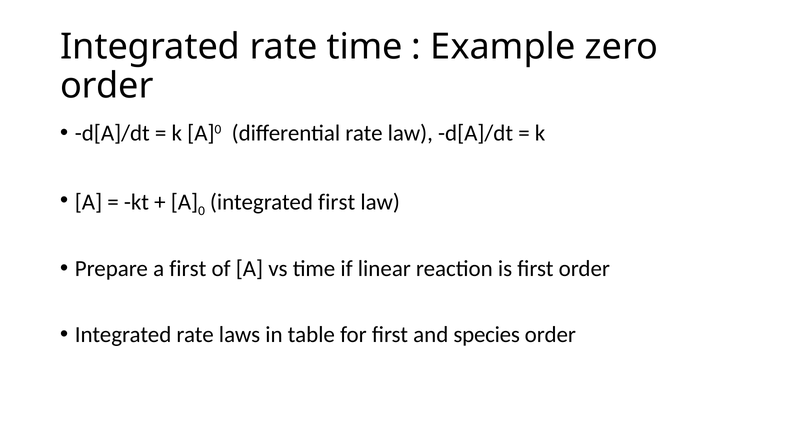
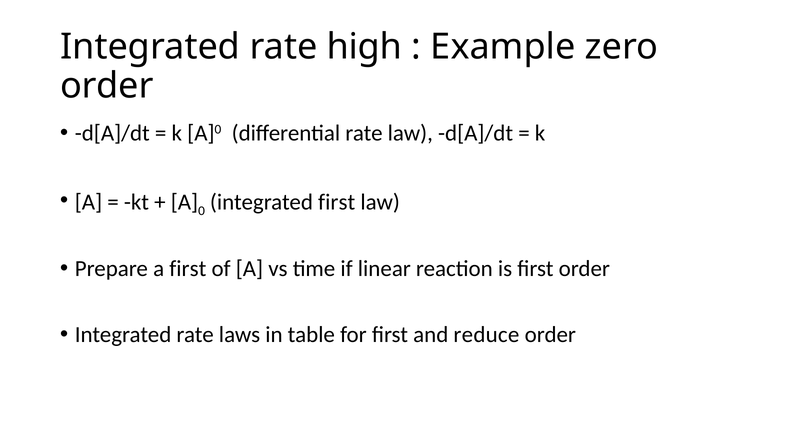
rate time: time -> high (365, 47)
species: species -> reduce (486, 335)
